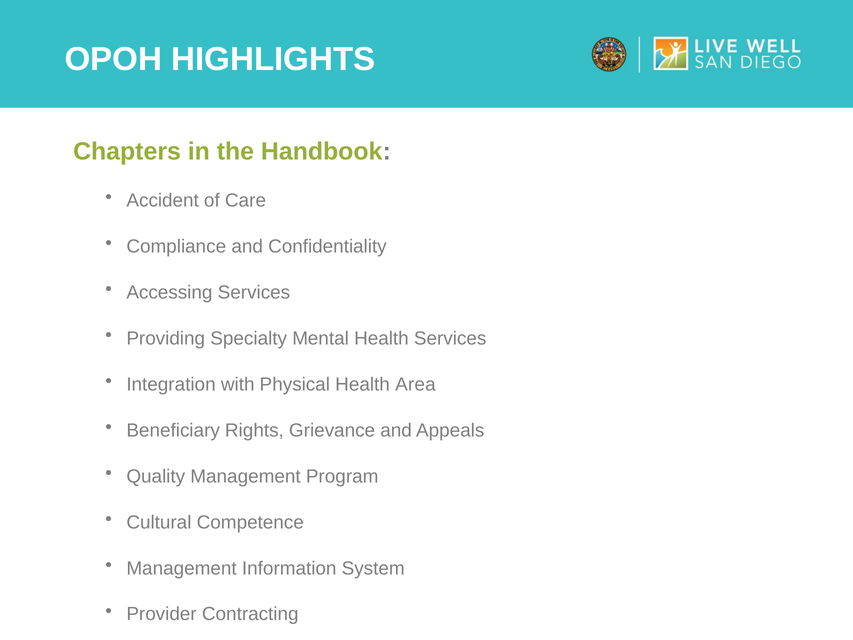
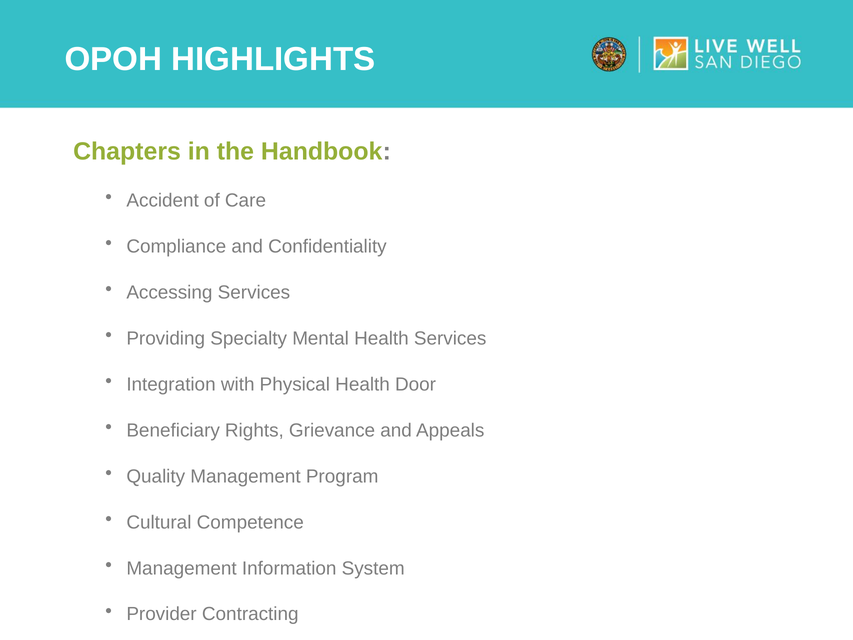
Area: Area -> Door (416, 384)
